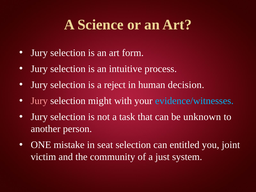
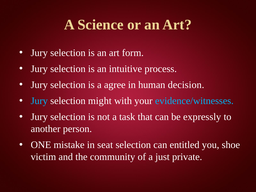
reject: reject -> agree (115, 85)
Jury colour: pink -> light blue (39, 101)
unknown: unknown -> expressly (202, 117)
joint: joint -> shoe (231, 145)
system: system -> private (187, 157)
